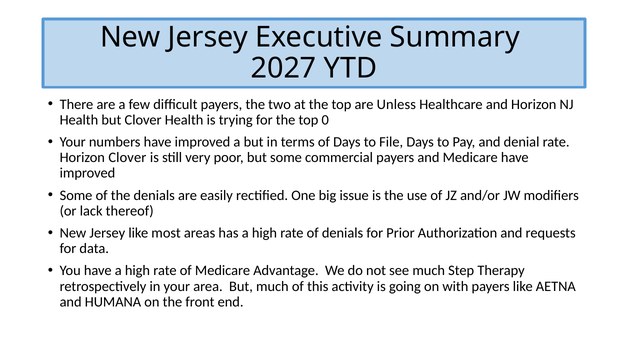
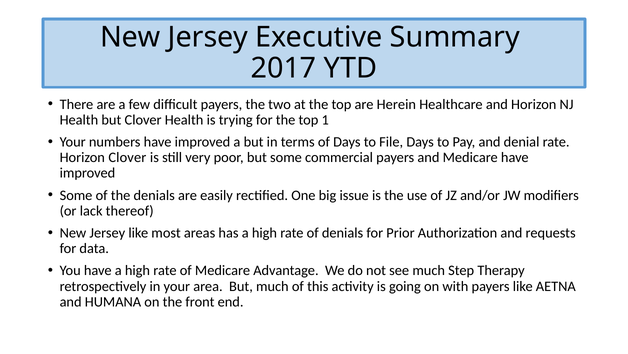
2027: 2027 -> 2017 (284, 68)
Unless: Unless -> Herein (396, 104)
0: 0 -> 1 (325, 120)
